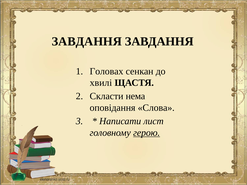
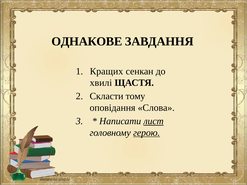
ЗАВДАННЯ: ЗАВДАННЯ -> ОДНАКОВЕ (87, 41)
Головах: Головах -> Кращих (106, 71)
нема: нема -> тому (135, 96)
лист underline: none -> present (154, 121)
